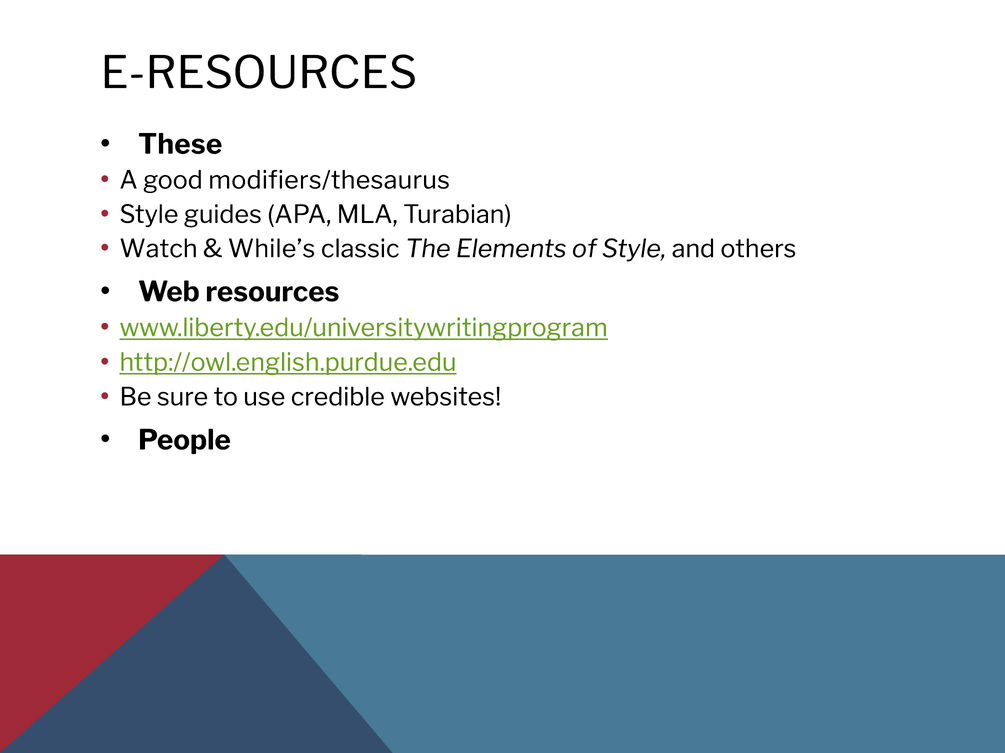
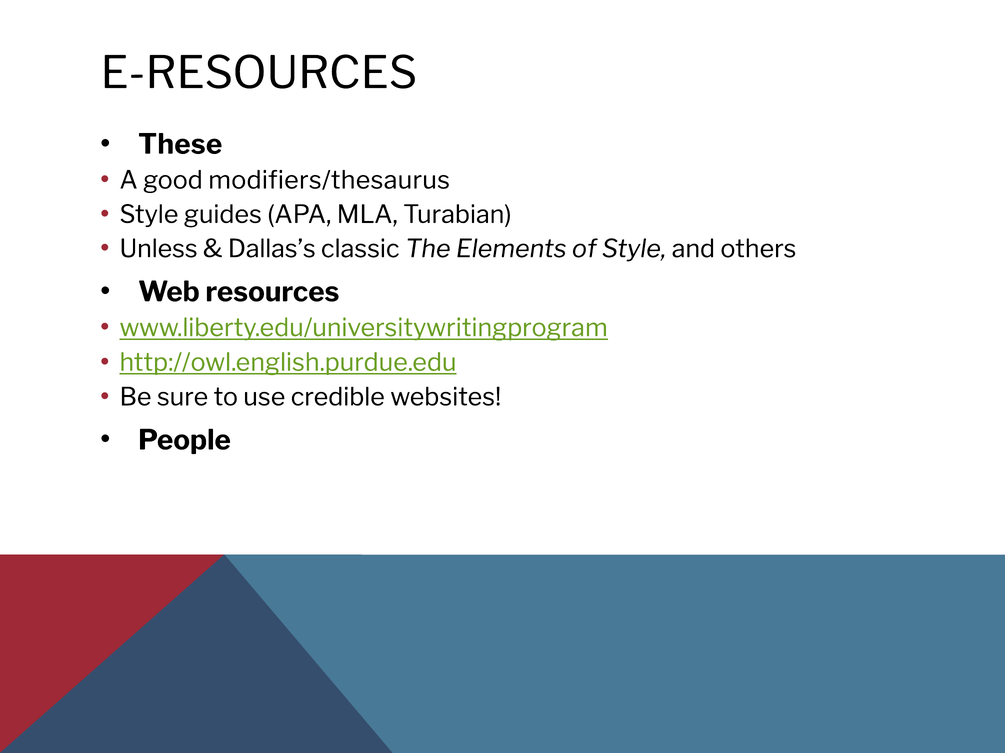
Watch: Watch -> Unless (159, 249)
While’s: While’s -> Dallas’s (272, 249)
